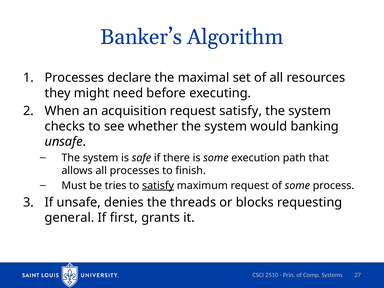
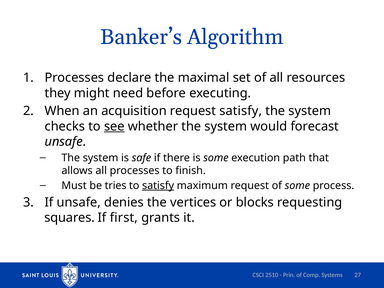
see underline: none -> present (114, 126)
banking: banking -> forecast (315, 126)
threads: threads -> vertices (193, 202)
general: general -> squares (70, 218)
